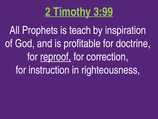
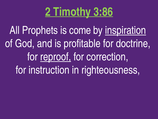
3:99: 3:99 -> 3:86 (103, 12)
teach: teach -> come (80, 30)
inspiration underline: none -> present (126, 30)
